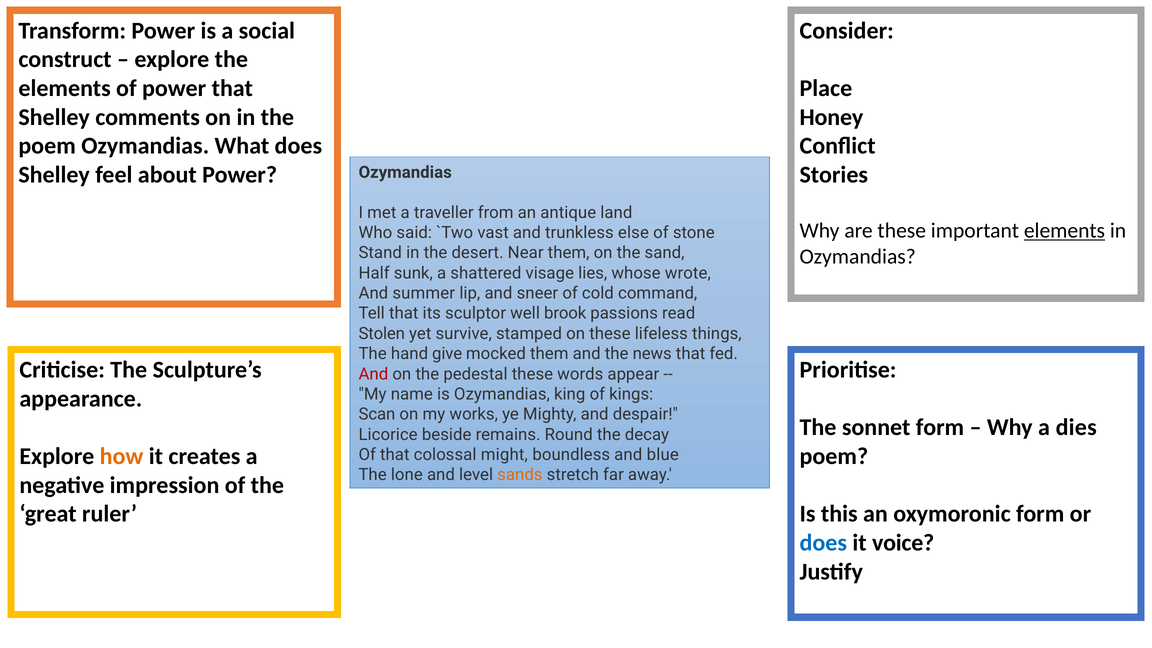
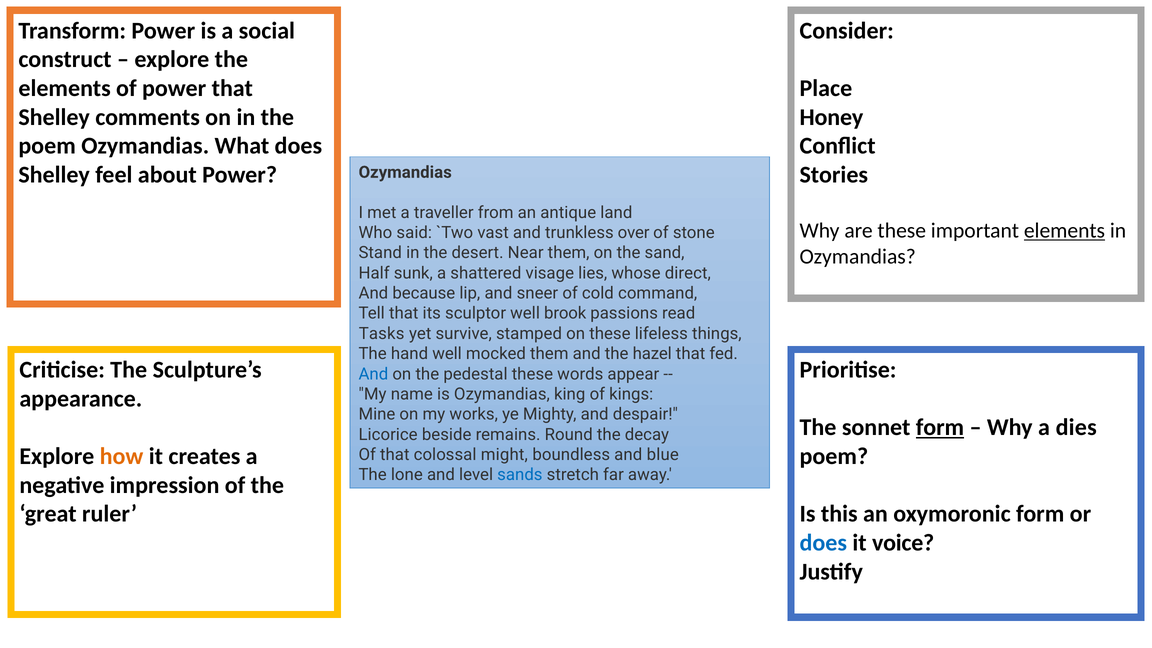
else: else -> over (634, 233)
wrote: wrote -> direct (688, 273)
summer: summer -> because (424, 293)
Stolen: Stolen -> Tasks (382, 334)
hand give: give -> well (447, 354)
news: news -> hazel (652, 354)
And colour: red -> blue (373, 374)
Scan: Scan -> Mine (377, 414)
form underline: none -> present (940, 428)
sands colour: orange -> blue (520, 475)
